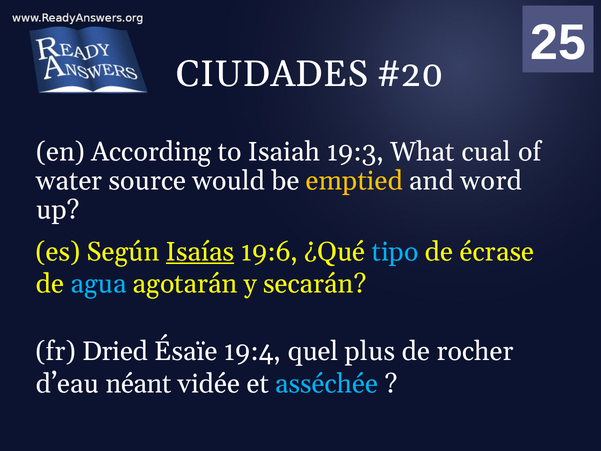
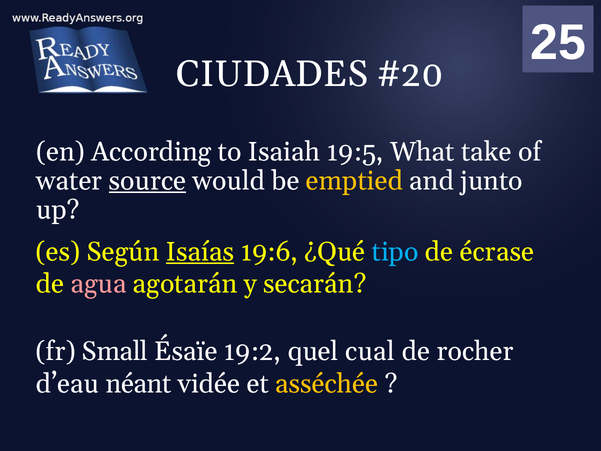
19:3: 19:3 -> 19:5 (355, 152)
cual: cual -> take (486, 152)
source underline: none -> present (148, 181)
word: word -> junto (492, 181)
agua colour: light blue -> pink (99, 284)
Dried: Dried -> Small (115, 351)
19:4: 19:4 -> 19:2 (252, 351)
plus: plus -> cual (370, 351)
asséchée colour: light blue -> yellow (327, 383)
